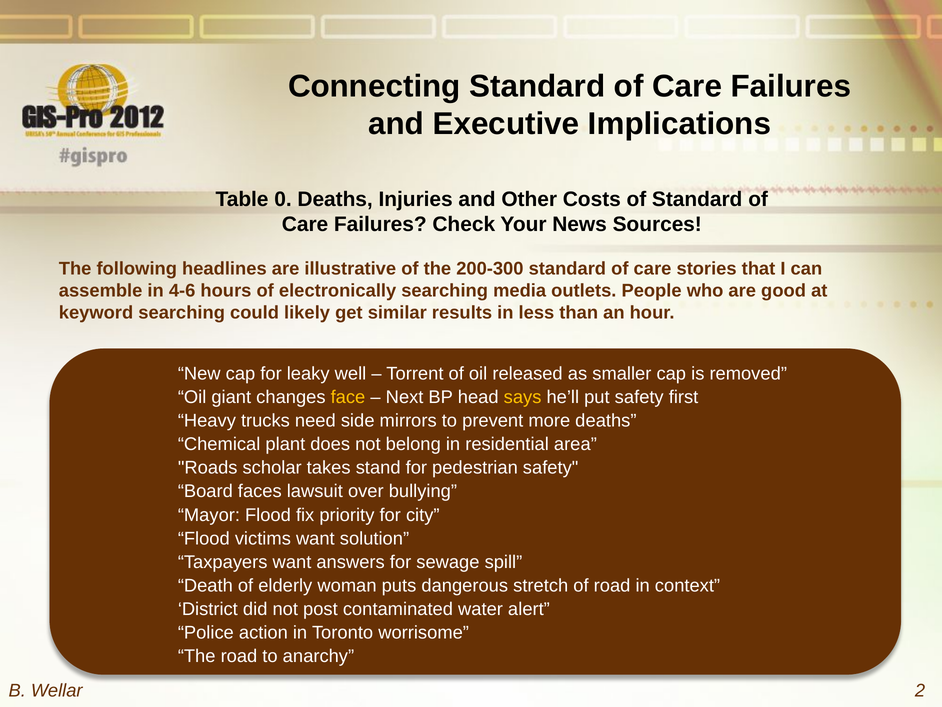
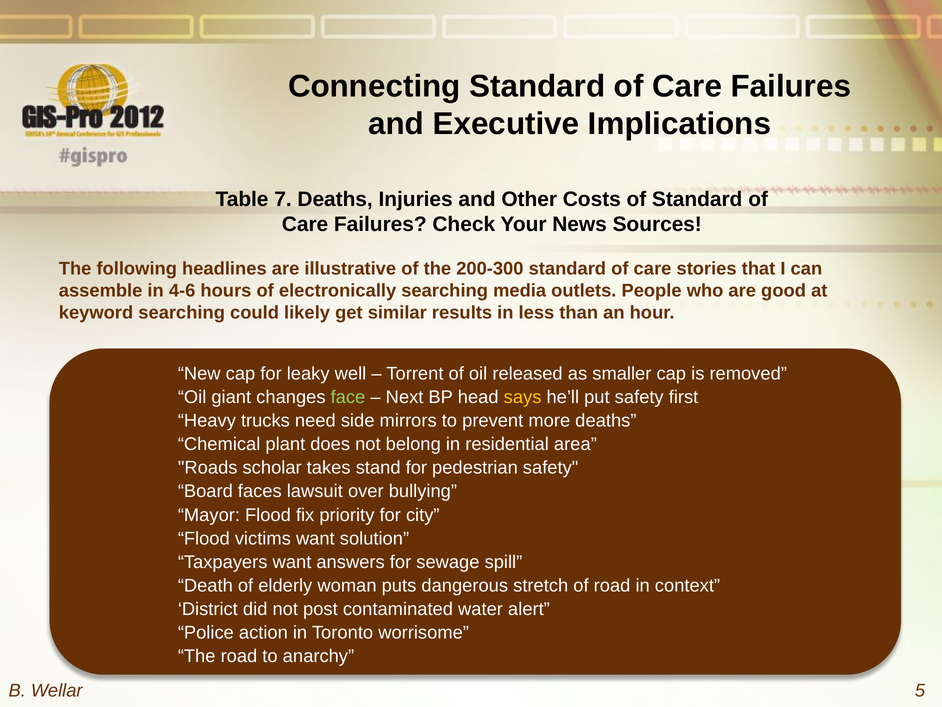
0: 0 -> 7 (283, 199)
face colour: yellow -> light green (348, 397)
2: 2 -> 5 (920, 690)
